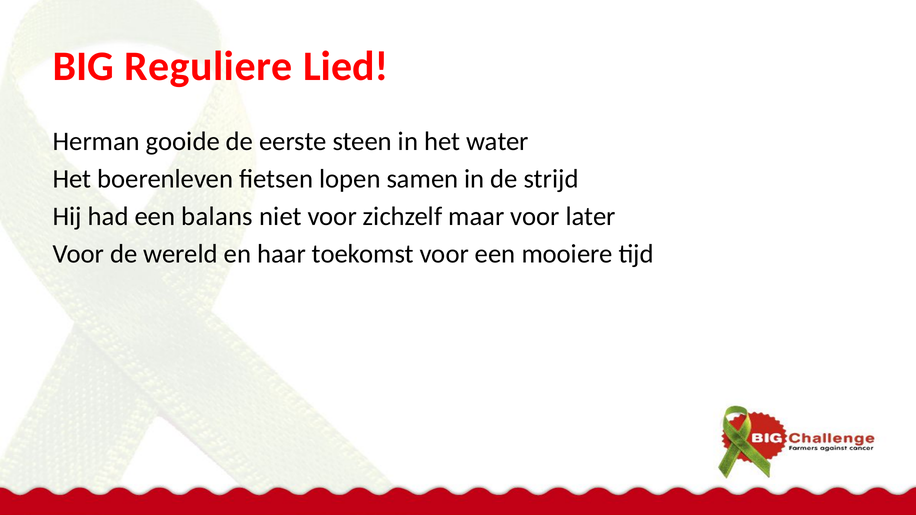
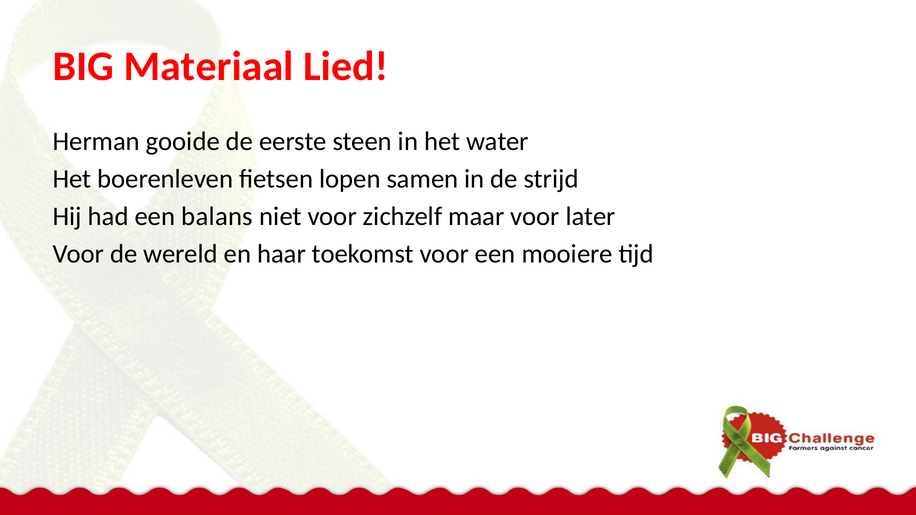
Reguliere: Reguliere -> Materiaal (209, 67)
